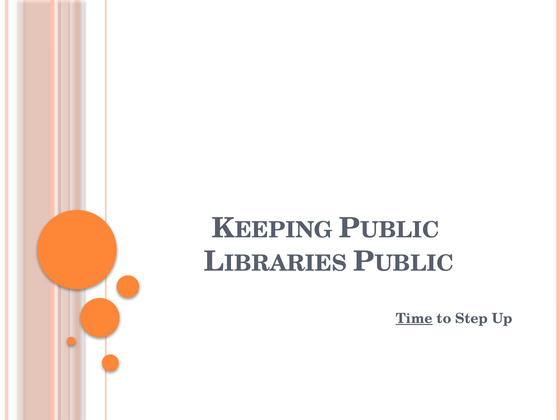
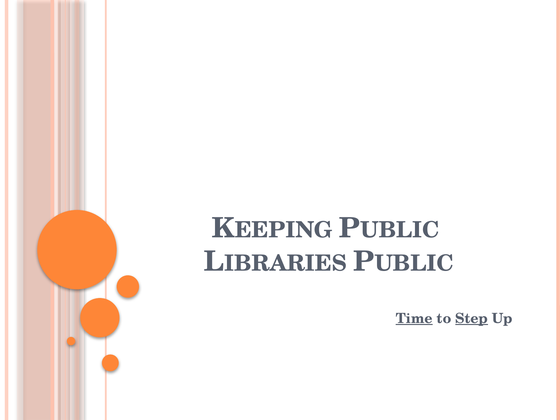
Step underline: none -> present (472, 319)
